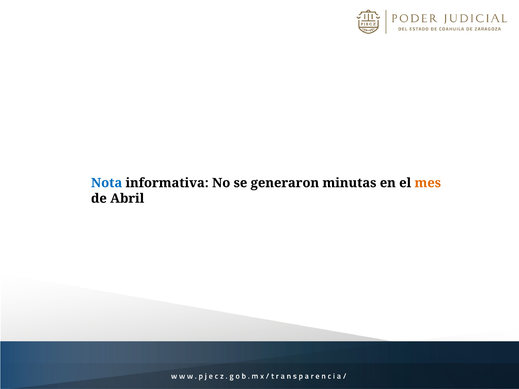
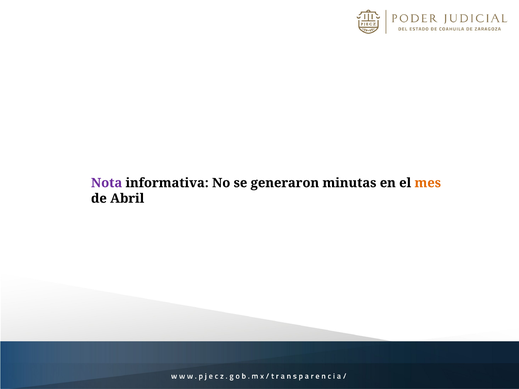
Nota colour: blue -> purple (107, 183)
